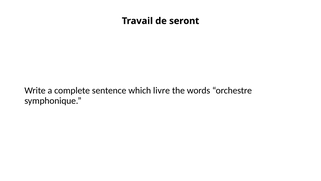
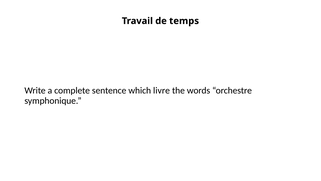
seront: seront -> temps (184, 21)
